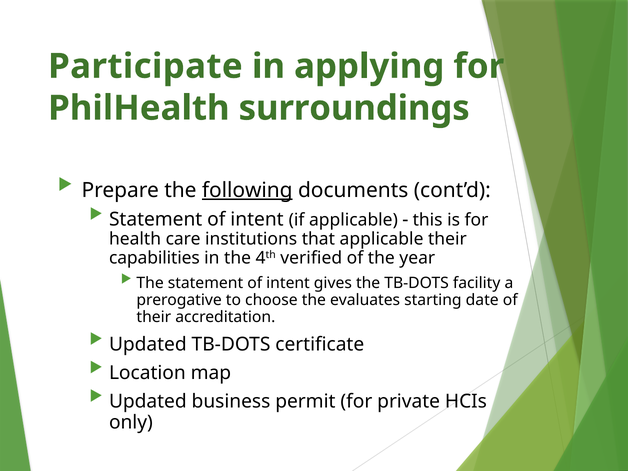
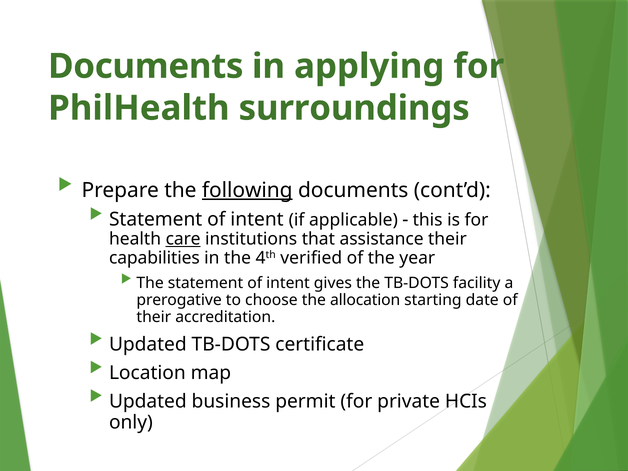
Participate: Participate -> Documents (146, 66)
care underline: none -> present (183, 239)
that applicable: applicable -> assistance (382, 239)
evaluates: evaluates -> allocation (365, 300)
